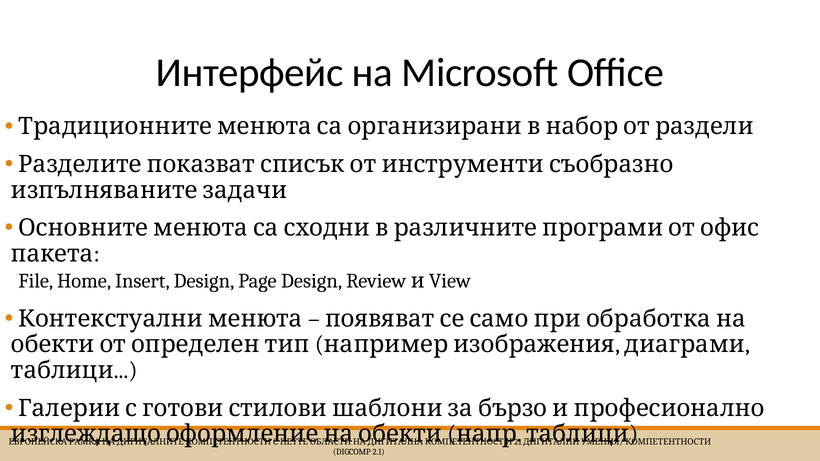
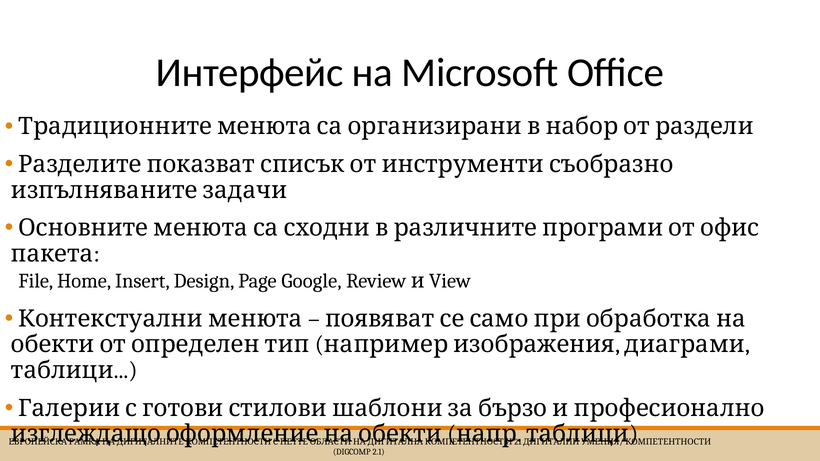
Page Design: Design -> Google (312, 281)
